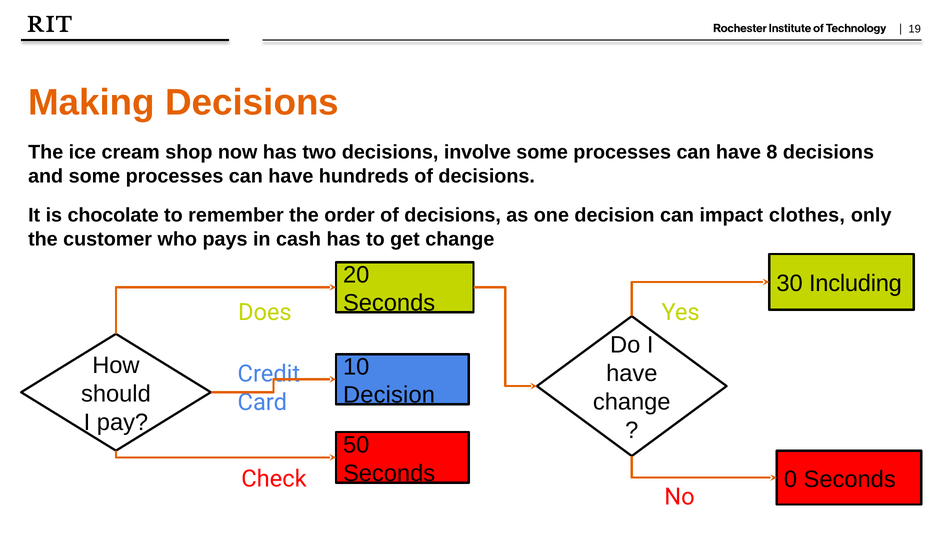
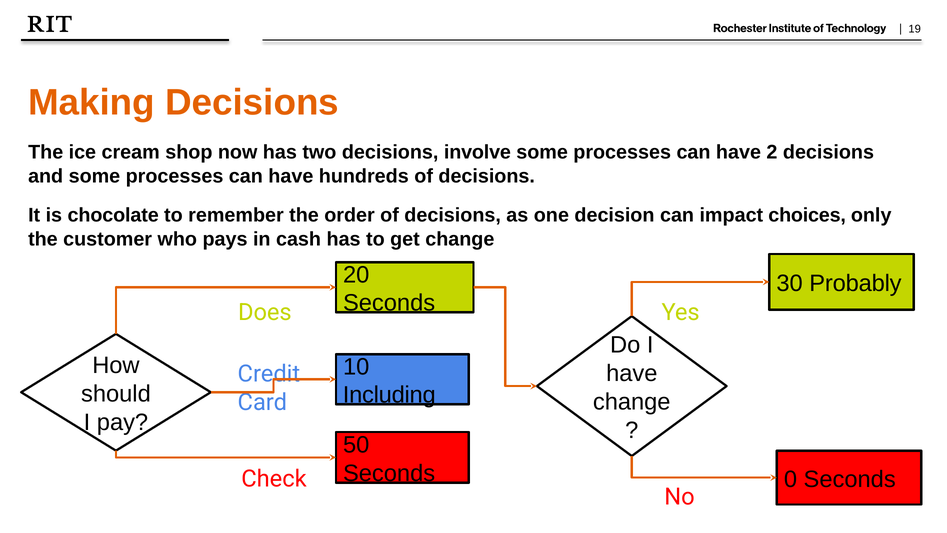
8: 8 -> 2 (772, 152)
clothes: clothes -> choices (807, 215)
Including: Including -> Probably (855, 283)
Decision: Decision -> Including (389, 395)
